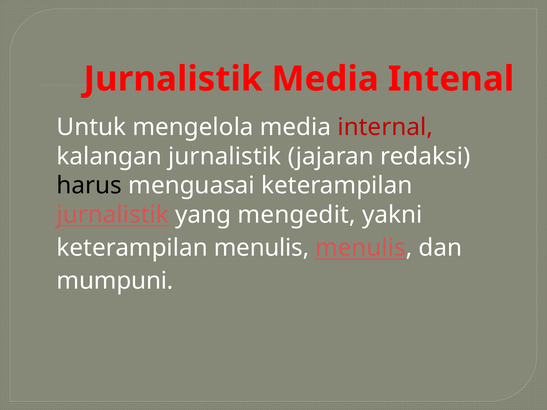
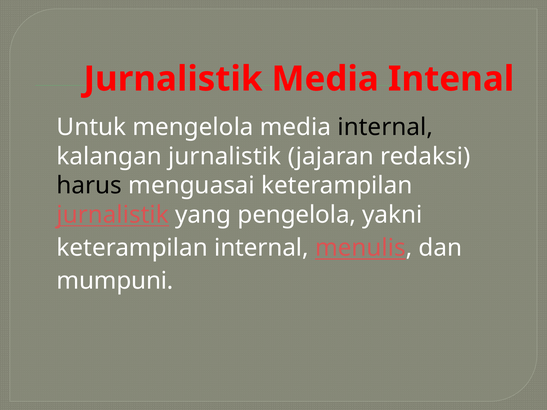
internal colour: red -> black (385, 127)
mengedit: mengedit -> pengelola (297, 215)
keterampilan menulis: menulis -> internal (261, 248)
